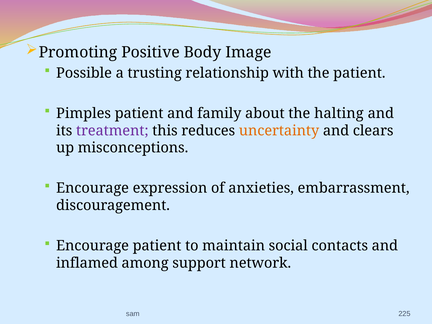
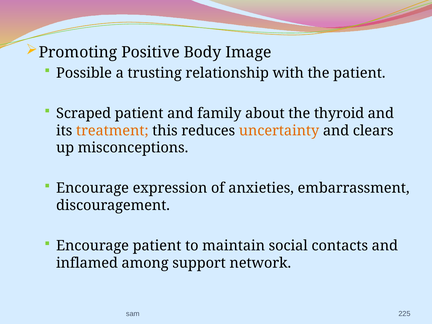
Pimples: Pimples -> Scraped (84, 113)
halting: halting -> thyroid (339, 113)
treatment colour: purple -> orange (112, 131)
